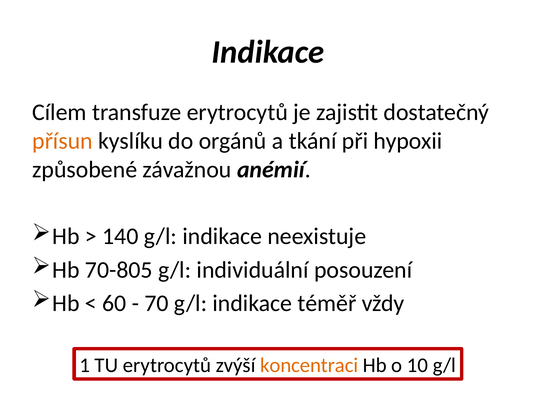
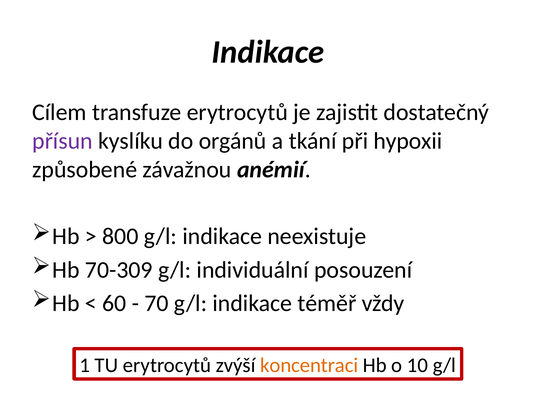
přísun colour: orange -> purple (62, 141)
140: 140 -> 800 (120, 236)
70-805: 70-805 -> 70-309 (119, 270)
